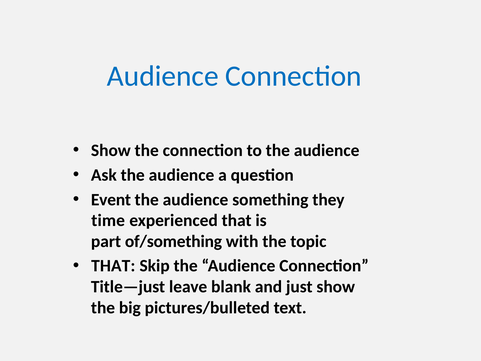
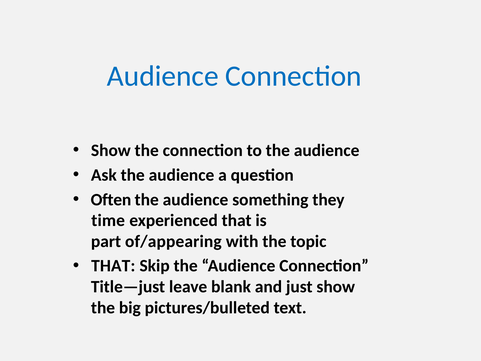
Event: Event -> Often (111, 199)
of/something: of/something -> of/appearing (173, 241)
